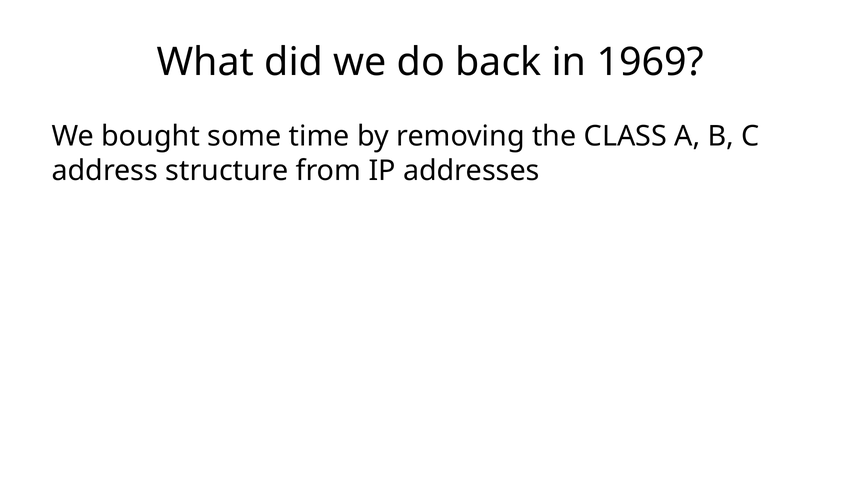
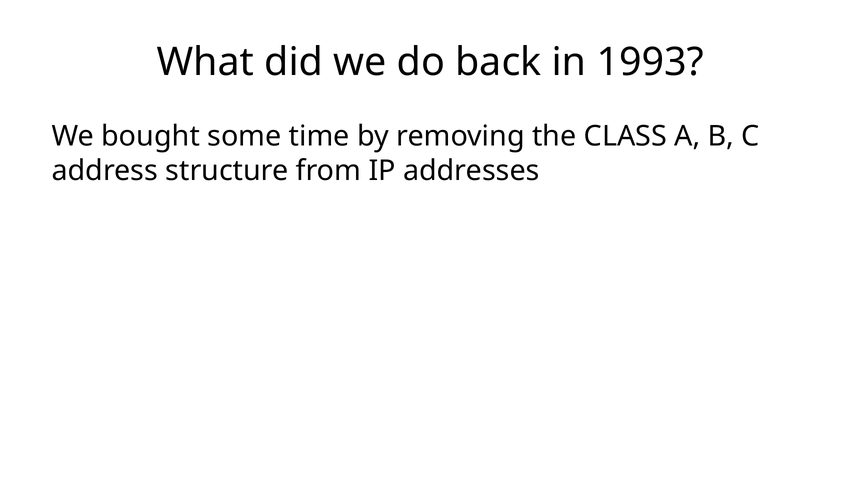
1969: 1969 -> 1993 (650, 62)
